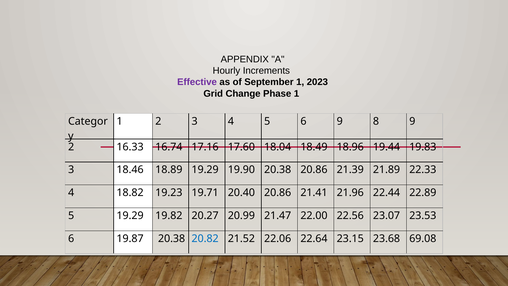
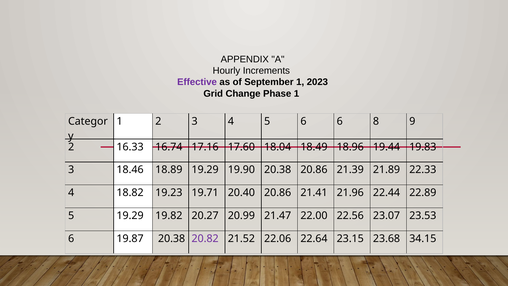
6 9: 9 -> 6 (340, 121)
20.82 colour: blue -> purple (205, 238)
69.08: 69.08 -> 34.15 (423, 238)
